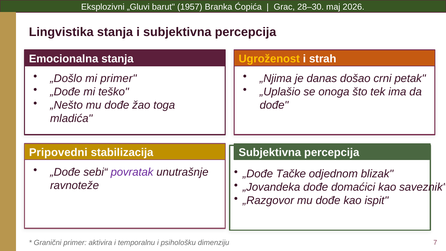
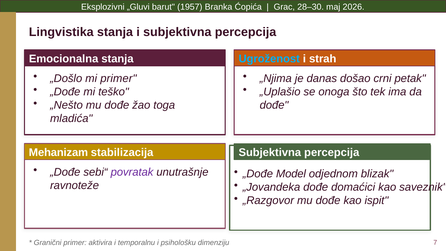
Ugroženost colour: yellow -> light blue (269, 59)
Pripovedni: Pripovedni -> Mehanizam (58, 152)
Tačke: Tačke -> Model (291, 174)
